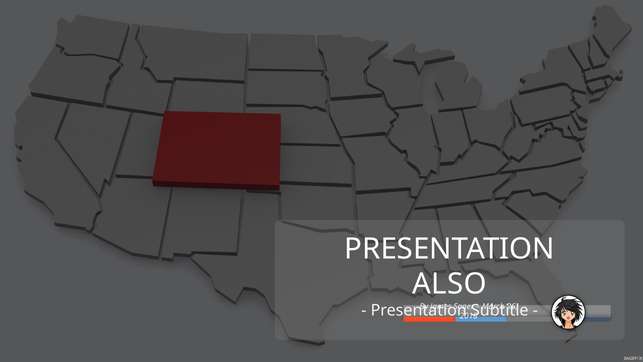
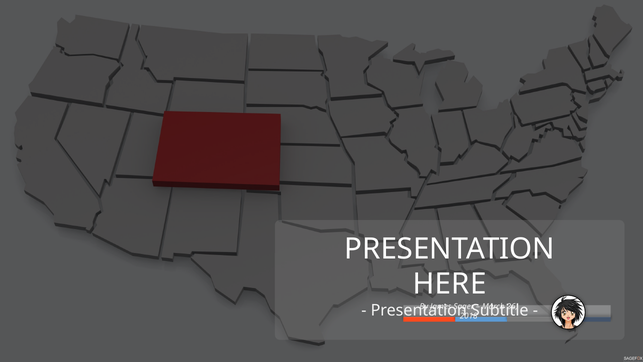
ALSO: ALSO -> HERE (450, 284)
